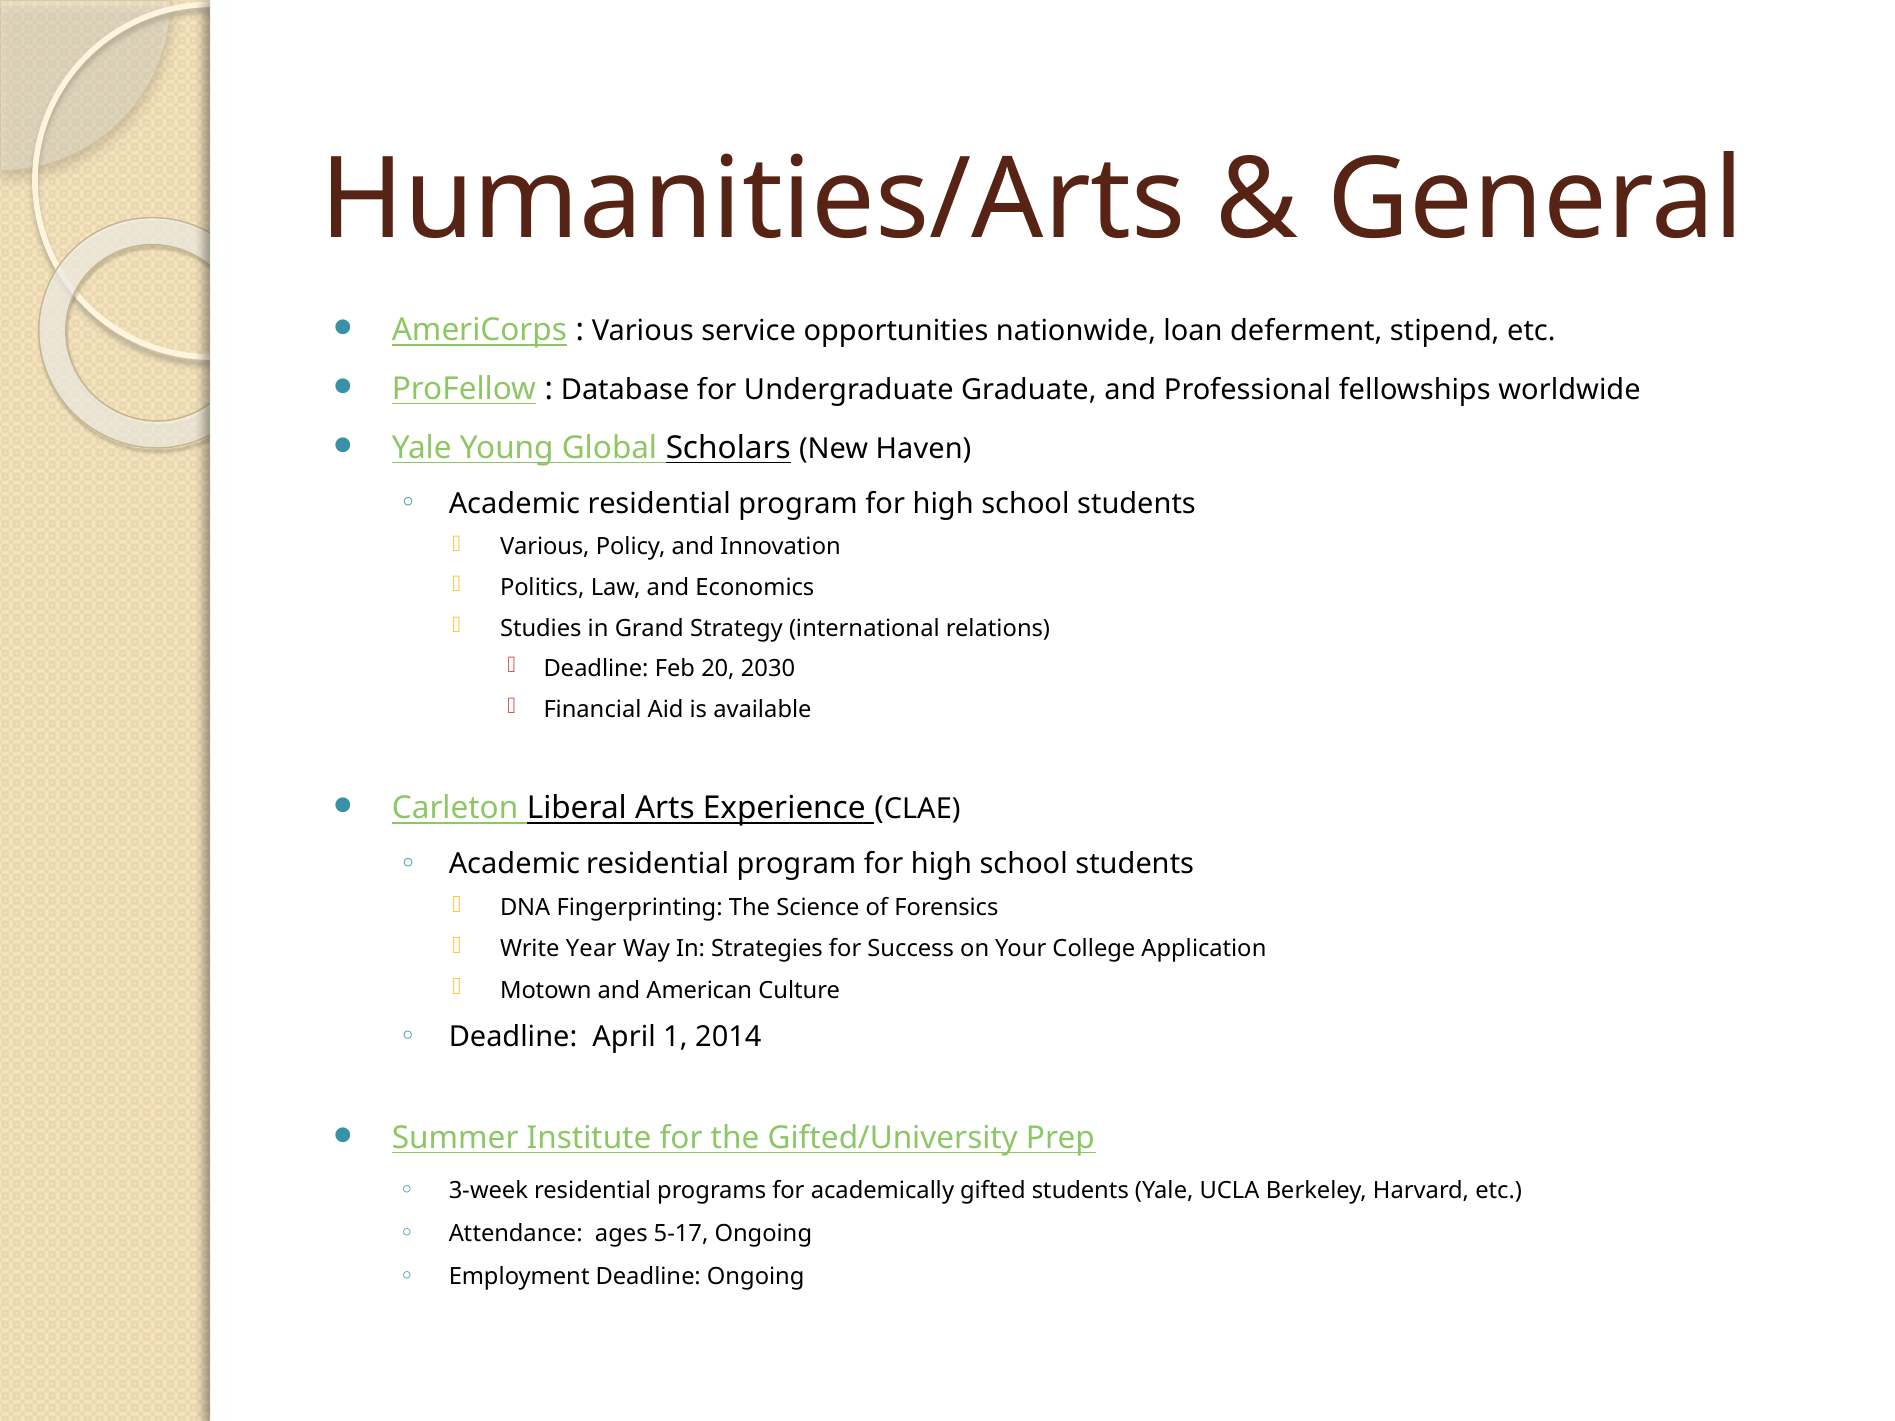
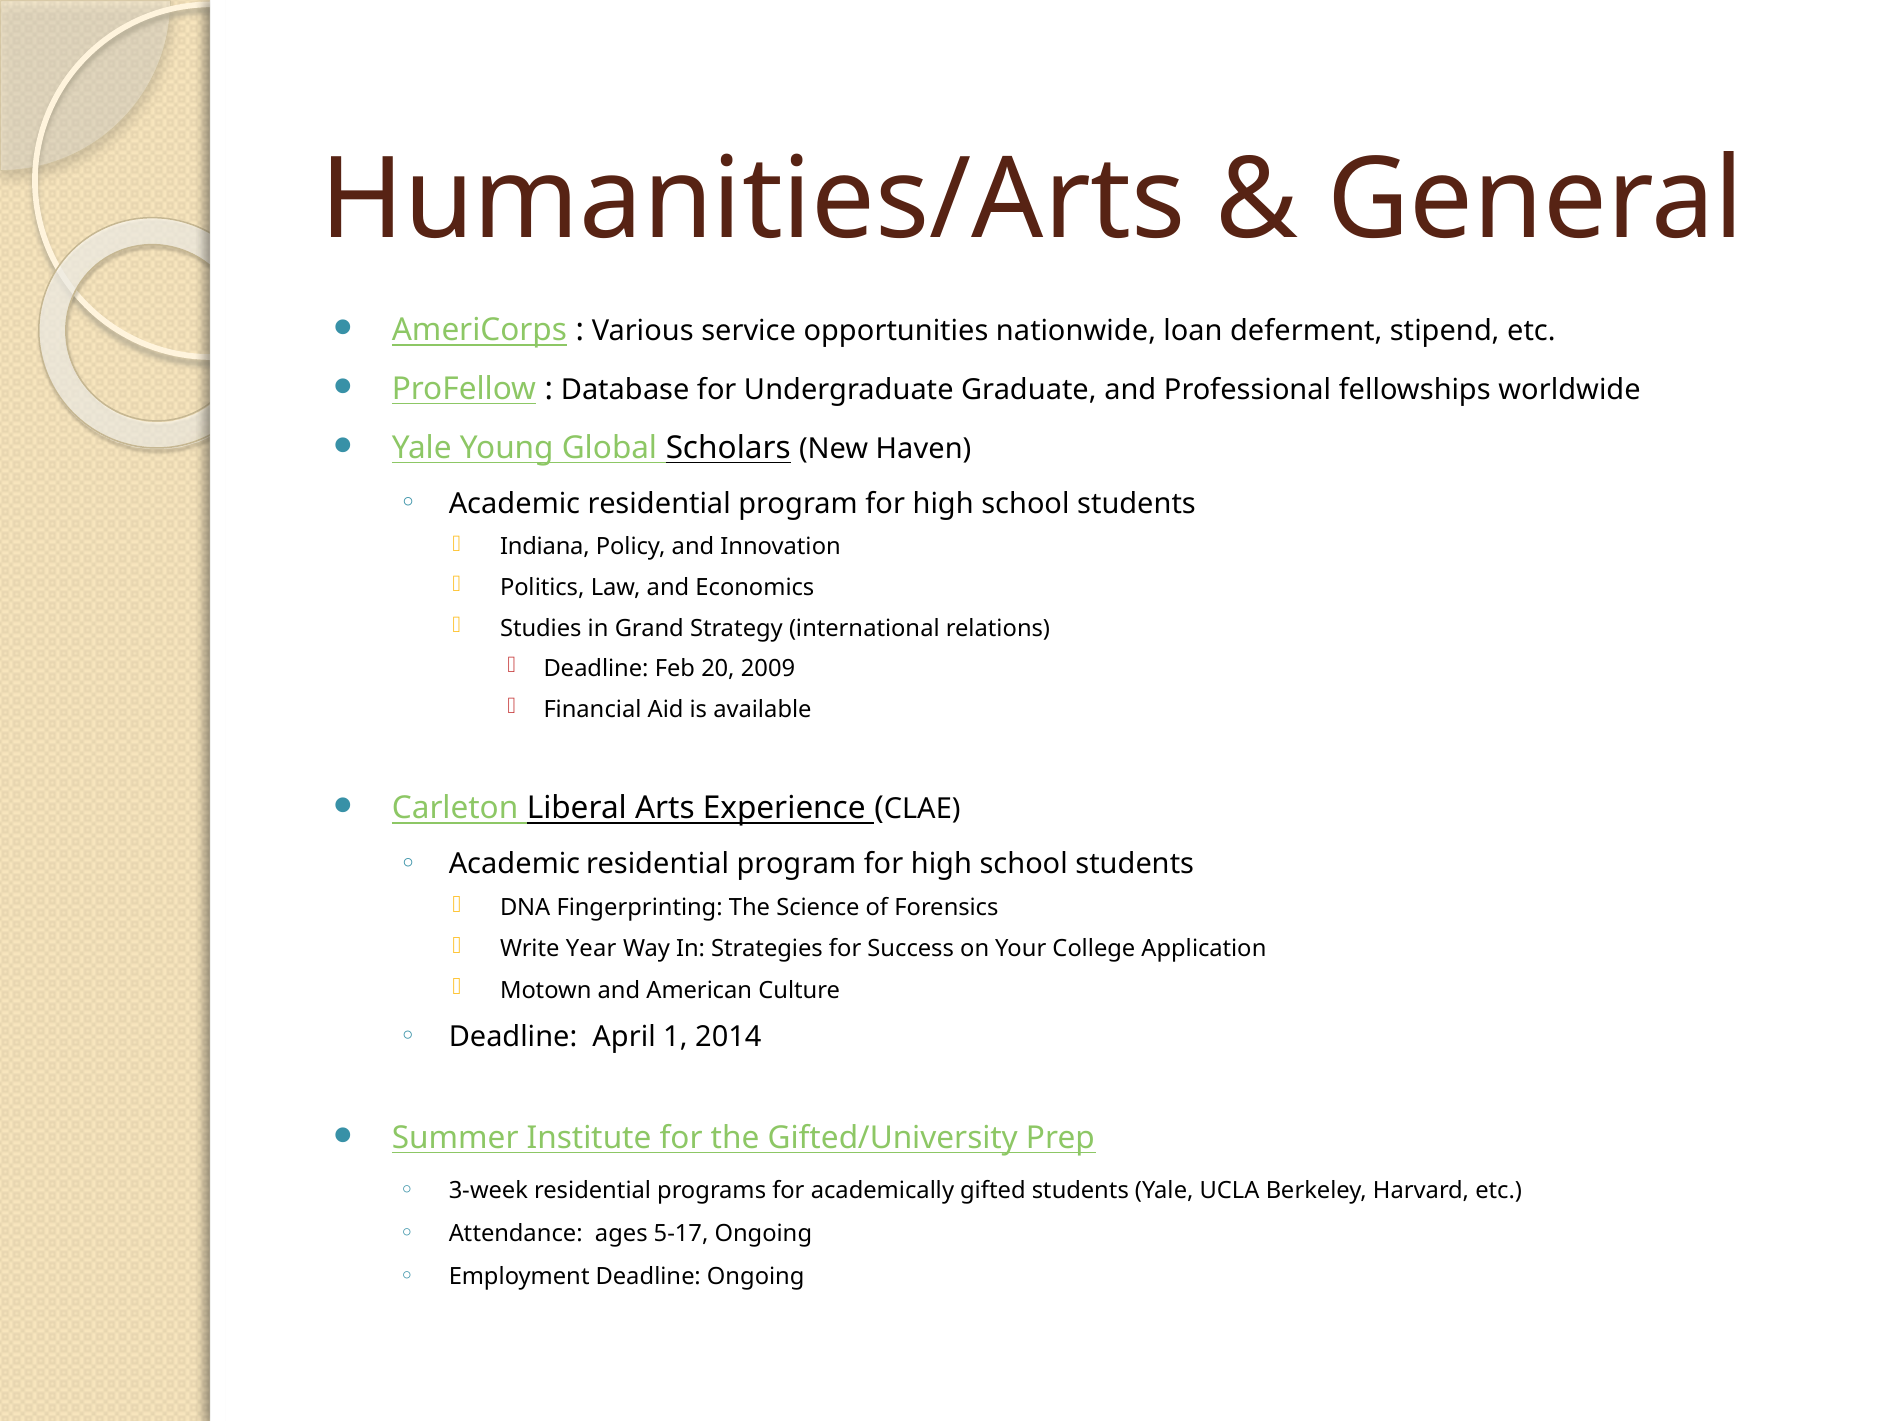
Various: Various -> Indiana (545, 547)
2030: 2030 -> 2009 (768, 669)
